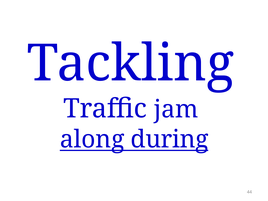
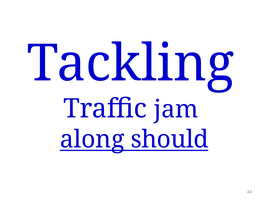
during: during -> should (170, 139)
